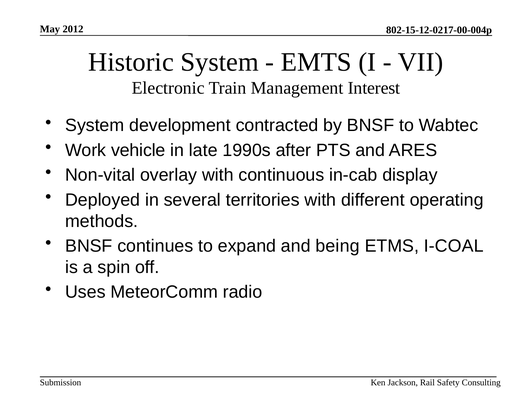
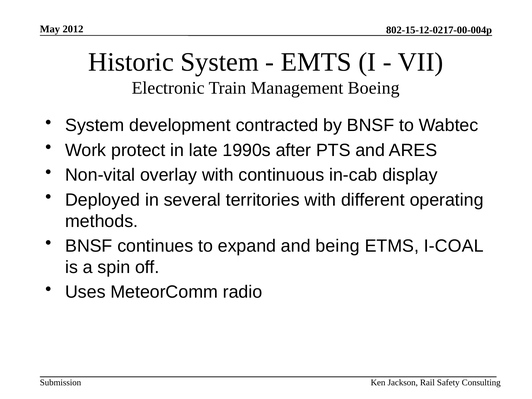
Interest: Interest -> Boeing (374, 88)
vehicle: vehicle -> protect (138, 150)
